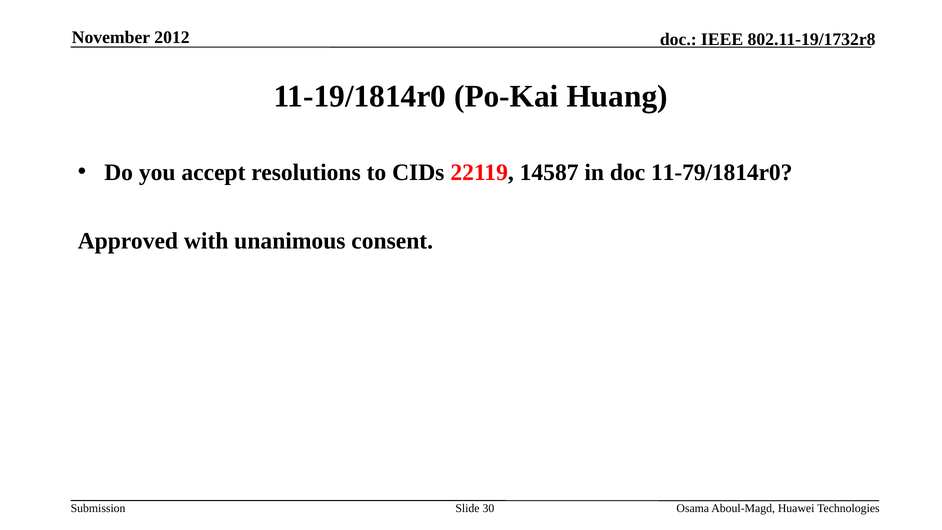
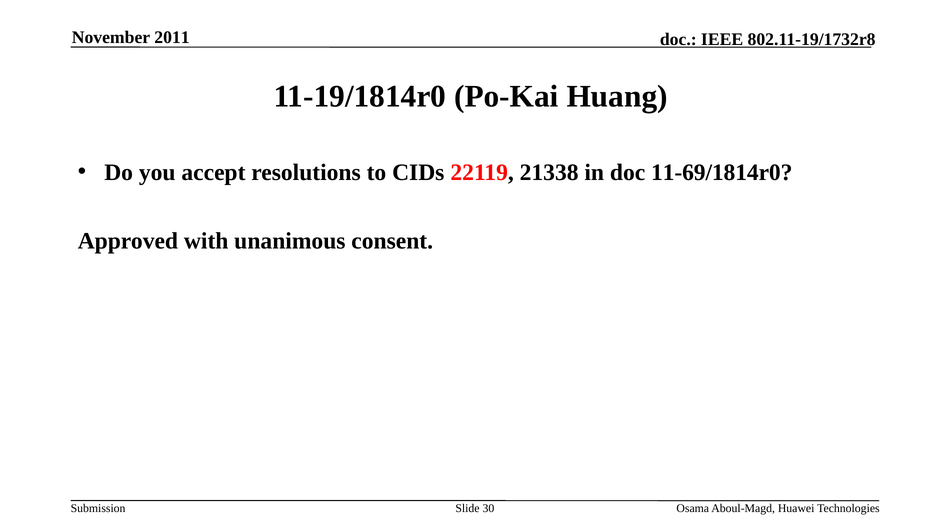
2012: 2012 -> 2011 (172, 37)
14587: 14587 -> 21338 (549, 172)
11-79/1814r0: 11-79/1814r0 -> 11-69/1814r0 (722, 172)
